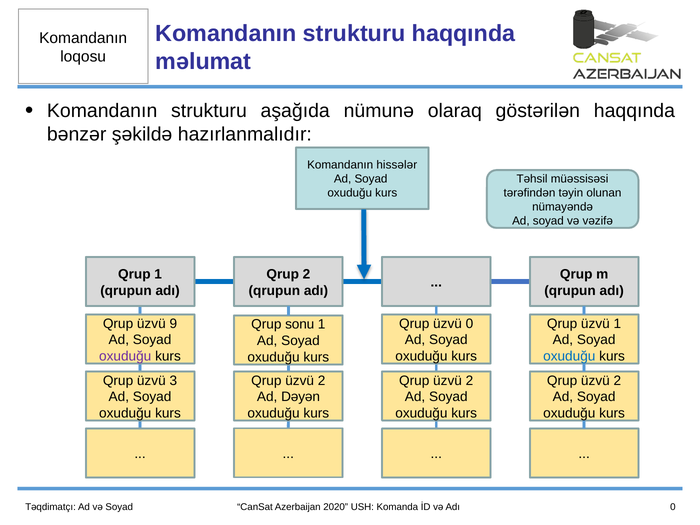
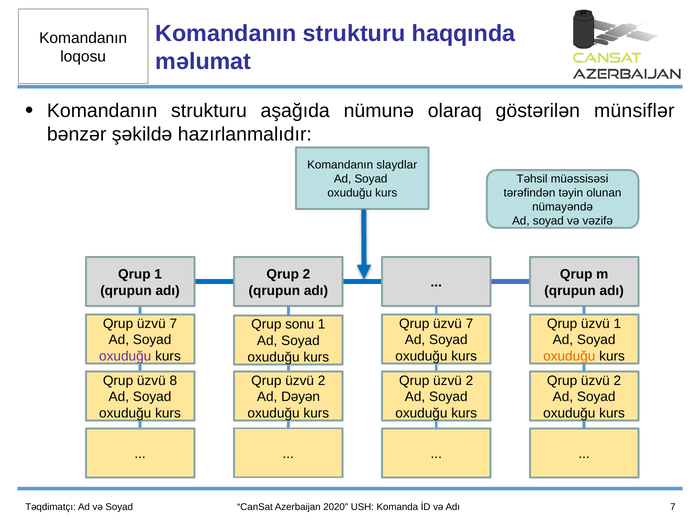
göstərilən haqqında: haqqında -> münsiflər (634, 111)
hissələr: hissələr -> slaydlar (397, 165)
9: 9 -> 7 (173, 324)
0: 0 -> 7 (470, 324)
oxuduğu colour: blue -> orange (569, 356)
3: 3 -> 8 (173, 381)
Adı 0: 0 -> 7 (673, 507)
